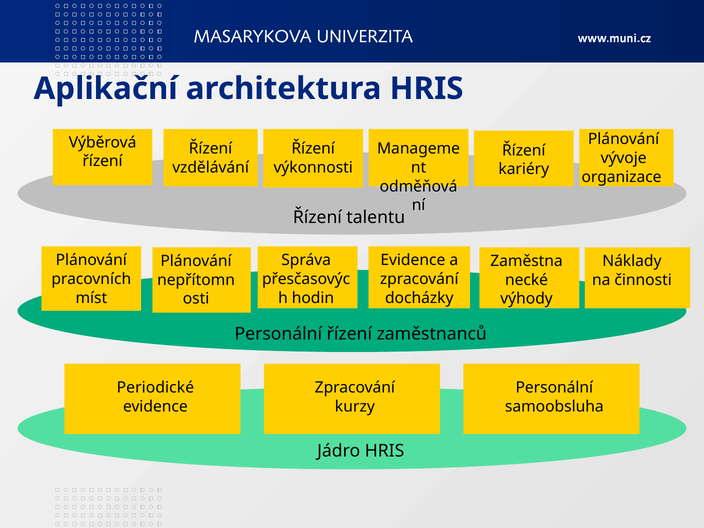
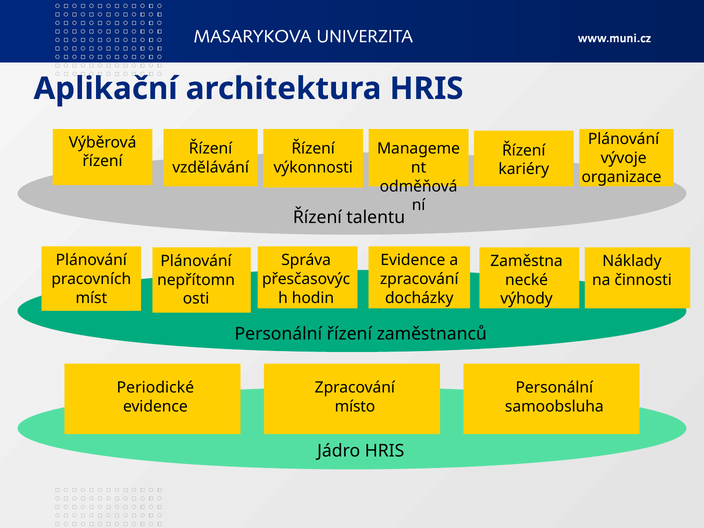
kurzy: kurzy -> místo (355, 406)
